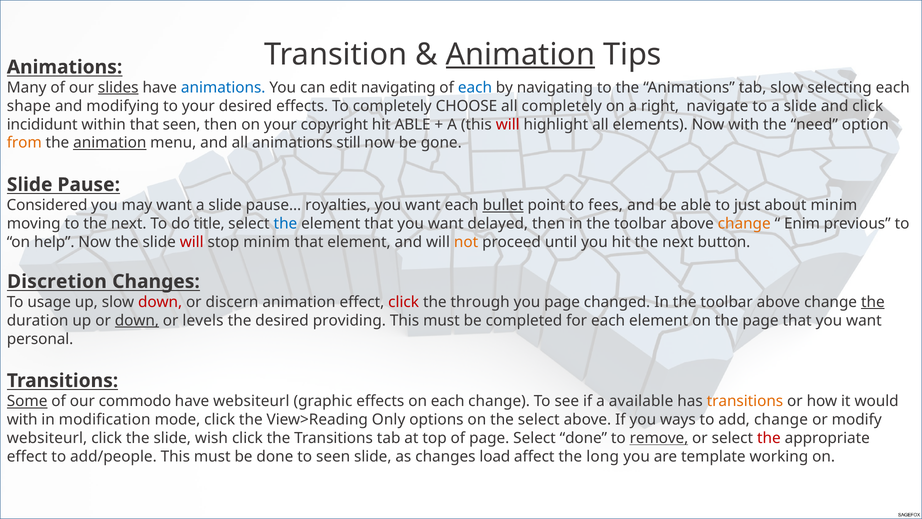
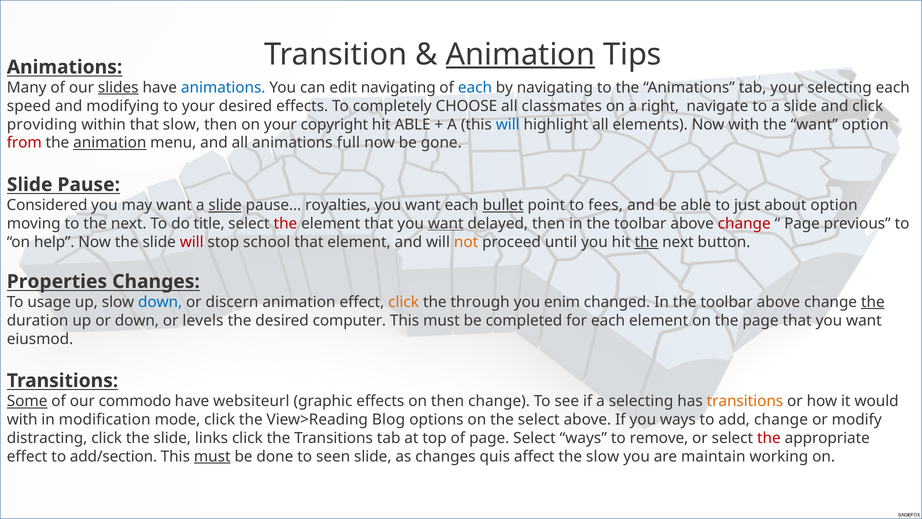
tab slow: slow -> your (787, 88)
shape: shape -> speed (29, 106)
all completely: completely -> classmates (562, 106)
incididunt: incididunt -> providing (42, 124)
that seen: seen -> slow (181, 124)
will colour: red -> blue (508, 124)
the need: need -> want (814, 124)
from colour: orange -> red (24, 143)
still: still -> full (348, 143)
slide underline: none -> present (225, 205)
about minim: minim -> option (834, 205)
the colour: blue -> red (285, 223)
want underline: none -> present (446, 223)
change colour: orange -> red (744, 223)
Enim: Enim -> Page (802, 223)
stop minim: minim -> school (267, 242)
the underline: none -> present (646, 242)
Discretion: Discretion -> Properties (57, 281)
down colour: red -> blue (160, 302)
click colour: red -> orange (404, 302)
you page: page -> enim (562, 302)
down underline: present -> none (137, 320)
providing: providing -> computer (349, 320)
personal: personal -> eiusmod (40, 339)
on each: each -> then (448, 401)
a available: available -> selecting (641, 401)
Only: Only -> Blog (389, 419)
websiteurl: websiteurl -> distracting (47, 438)
wish: wish -> links (211, 438)
Select done: done -> ways (583, 438)
remove underline: present -> none (659, 438)
add/people: add/people -> add/section (113, 456)
must underline: none -> present (212, 456)
load: load -> quis (495, 456)
the long: long -> slow (603, 456)
template: template -> maintain (713, 456)
